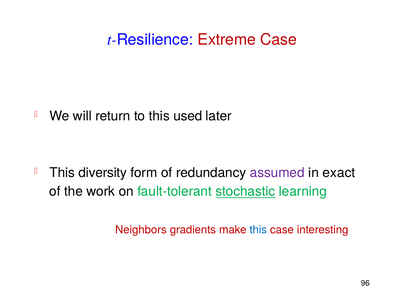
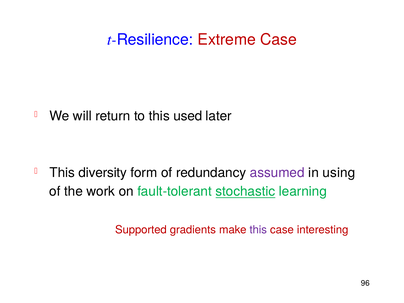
exact: exact -> using (339, 173)
Neighbors: Neighbors -> Supported (141, 230)
this colour: blue -> purple (258, 230)
